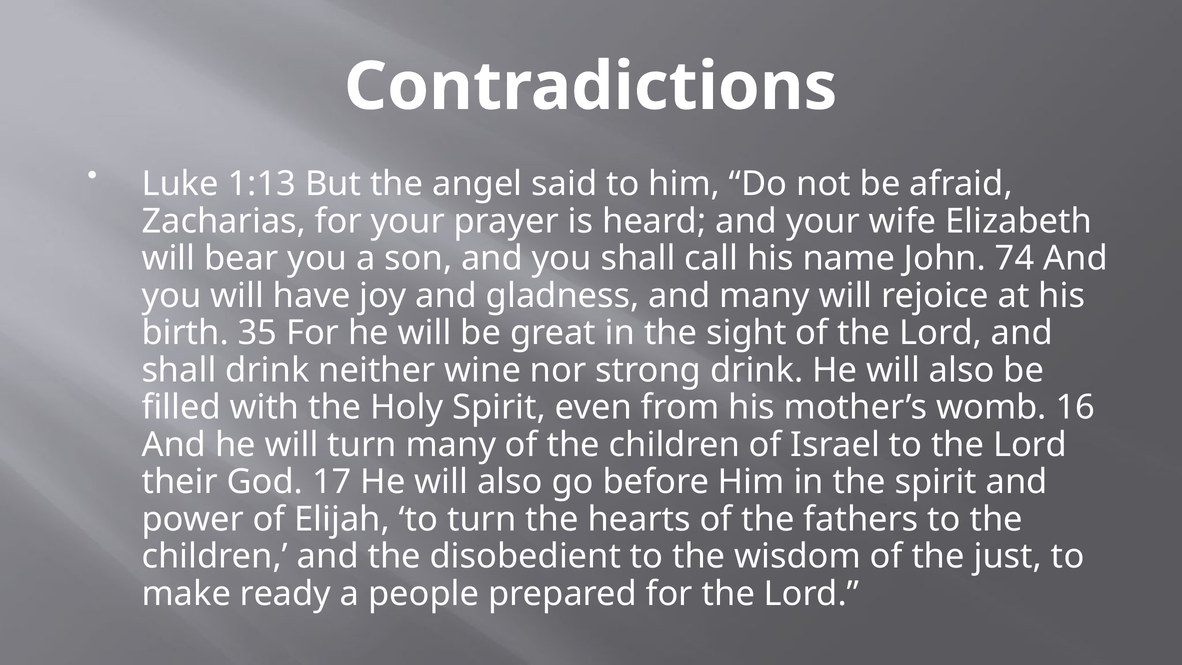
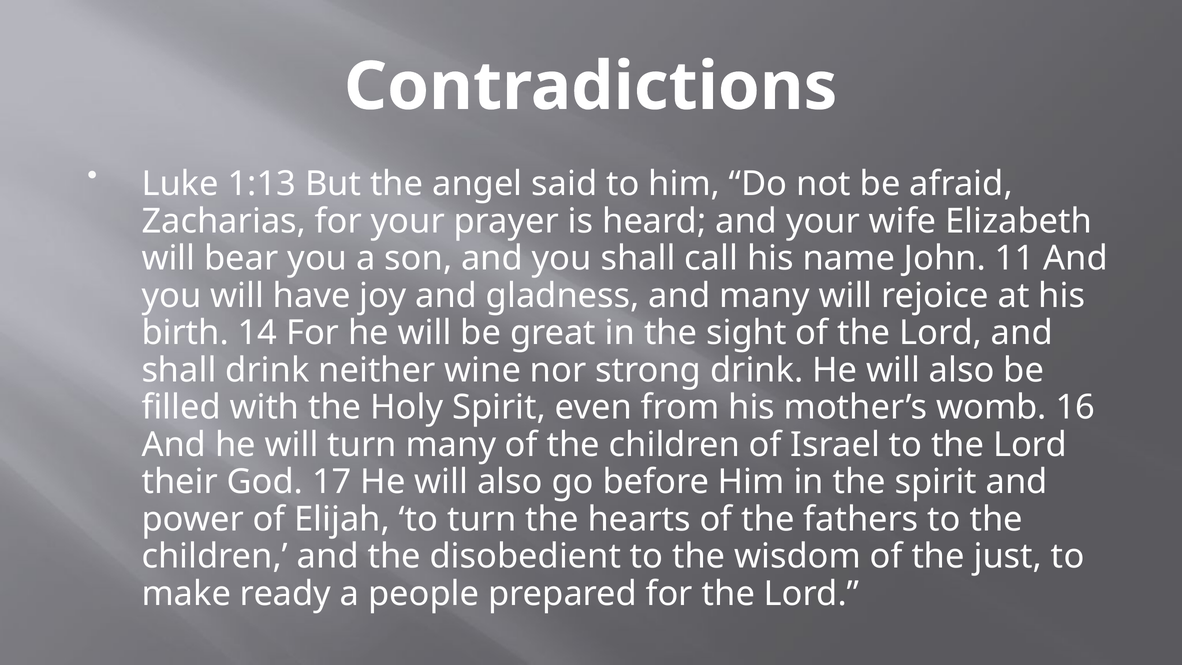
74: 74 -> 11 (1015, 259)
35: 35 -> 14 (257, 333)
